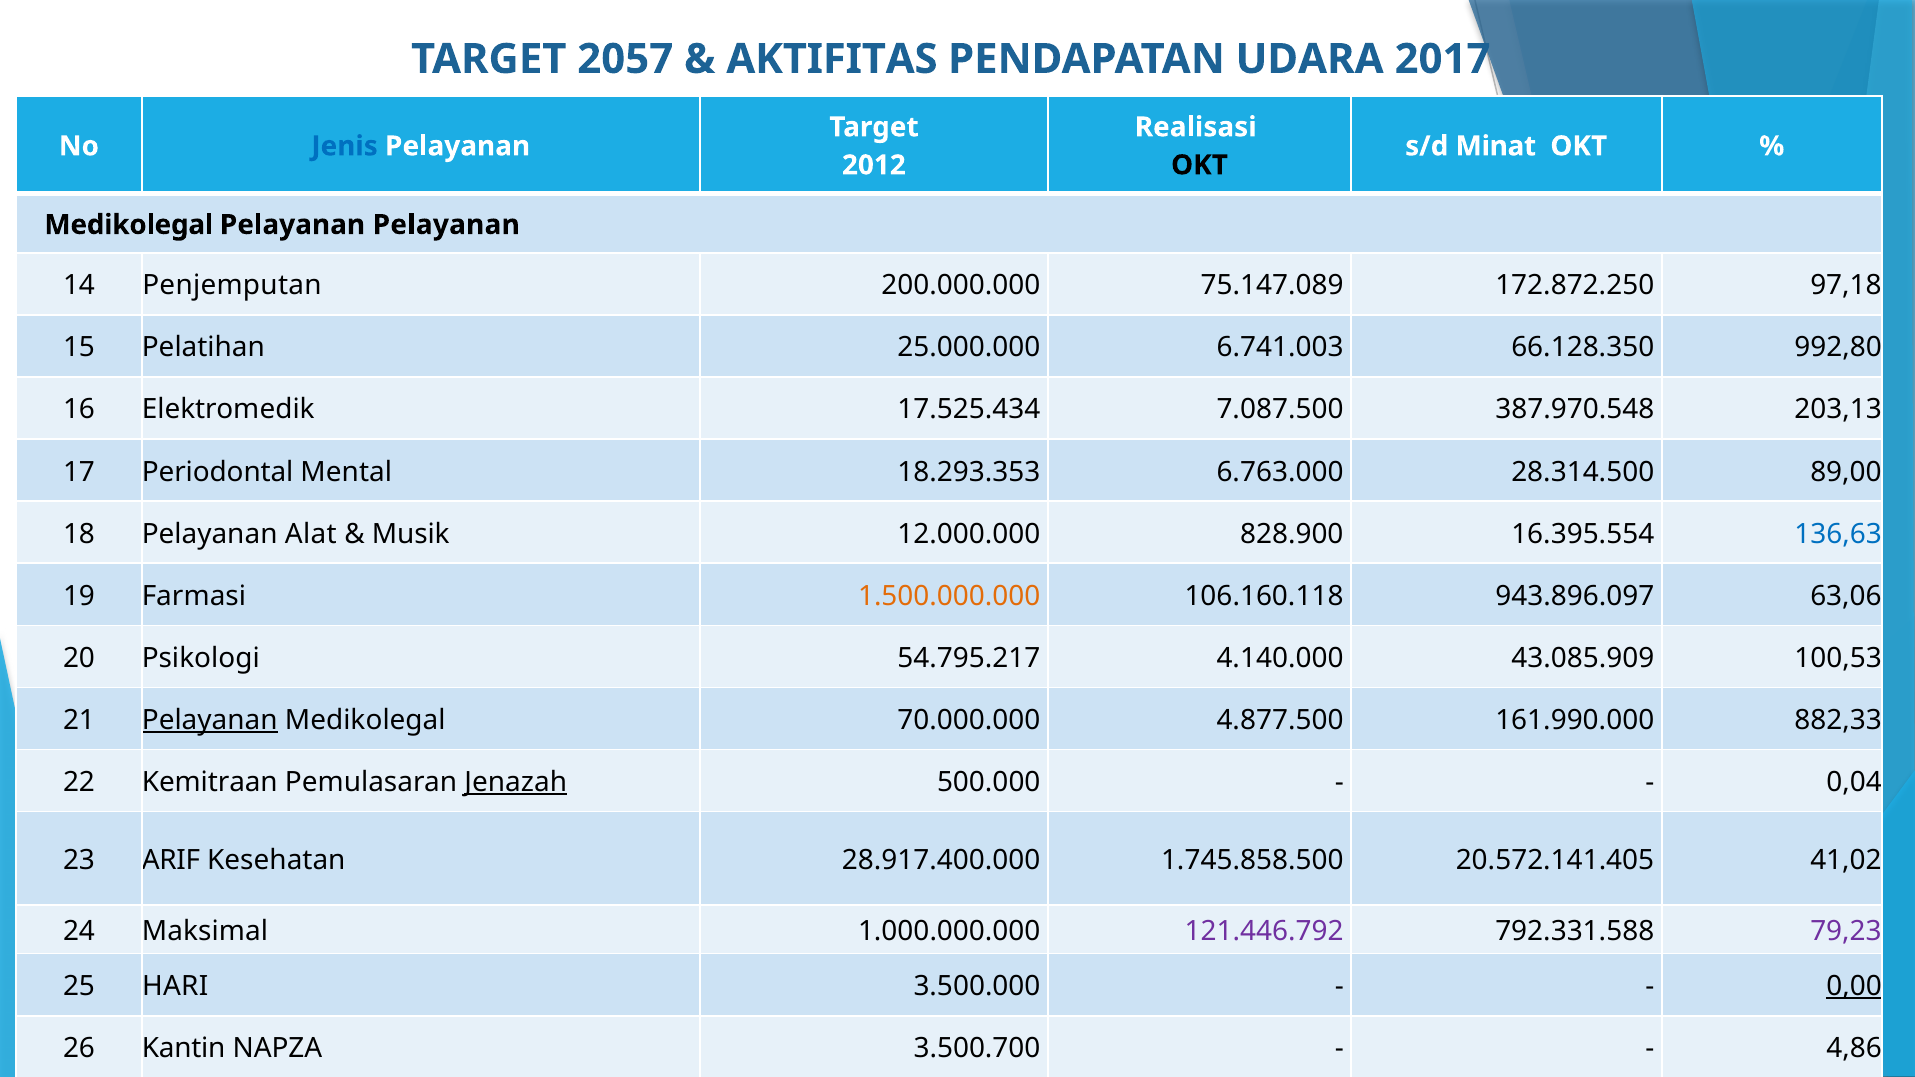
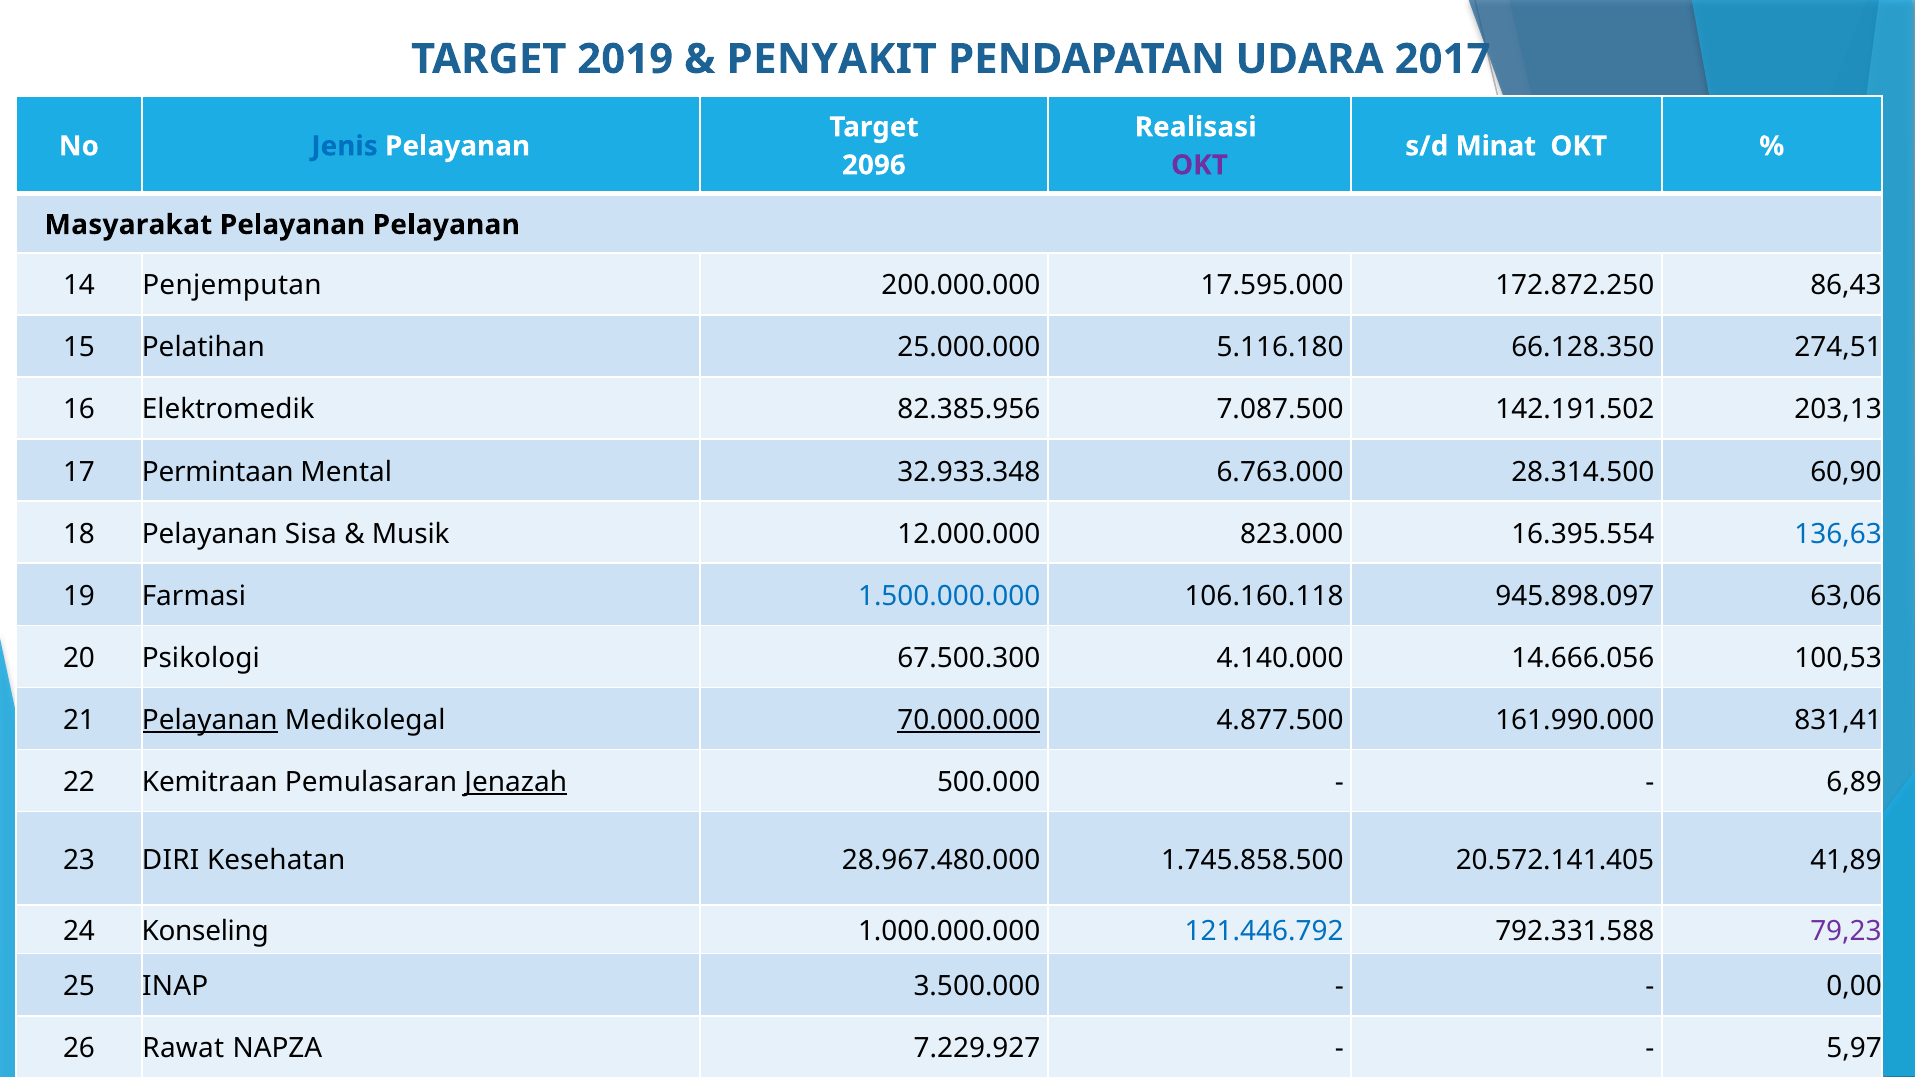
2057: 2057 -> 2019 (625, 59)
AKTIFITAS: AKTIFITAS -> PENYAKIT (832, 59)
2012: 2012 -> 2096 (874, 165)
OKT colour: black -> purple (1199, 165)
Medikolegal: Medikolegal -> Masyarakat (128, 225)
75.147.089: 75.147.089 -> 17.595.000 (1272, 286)
97,18: 97,18 -> 86,43 (1846, 286)
6.741.003: 6.741.003 -> 5.116.180 (1280, 348)
992,80: 992,80 -> 274,51 (1838, 348)
17.525.434: 17.525.434 -> 82.385.956 (969, 410)
387.970.548: 387.970.548 -> 142.191.502 (1575, 410)
Periodontal: Periodontal -> Permintaan (218, 472)
18.293.353: 18.293.353 -> 32.933.348 (969, 472)
89,00: 89,00 -> 60,90 (1846, 472)
Alat: Alat -> Sisa (311, 534)
828.900: 828.900 -> 823.000 (1292, 534)
1.500.000.000 colour: orange -> blue (949, 596)
943.896.097: 943.896.097 -> 945.898.097 (1575, 596)
54.795.217: 54.795.217 -> 67.500.300 (969, 658)
43.085.909: 43.085.909 -> 14.666.056 (1583, 658)
70.000.000 underline: none -> present (969, 720)
882,33: 882,33 -> 831,41 (1838, 720)
0,04: 0,04 -> 6,89 (1854, 783)
ARIF: ARIF -> DIRI (171, 860)
28.917.400.000: 28.917.400.000 -> 28.967.480.000 (941, 860)
41,02: 41,02 -> 41,89 (1846, 860)
Maksimal: Maksimal -> Konseling (205, 931)
121.446.792 colour: purple -> blue (1264, 931)
HARI: HARI -> INAP (175, 987)
0,00 underline: present -> none (1854, 987)
Kantin: Kantin -> Rawat (183, 1049)
3.500.700: 3.500.700 -> 7.229.927 (977, 1049)
4,86: 4,86 -> 5,97 (1854, 1049)
